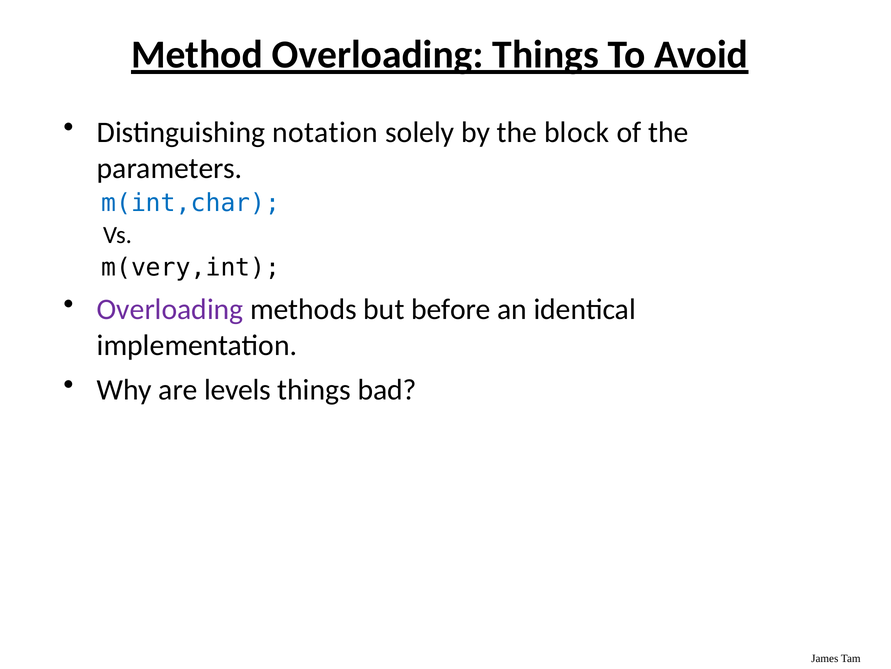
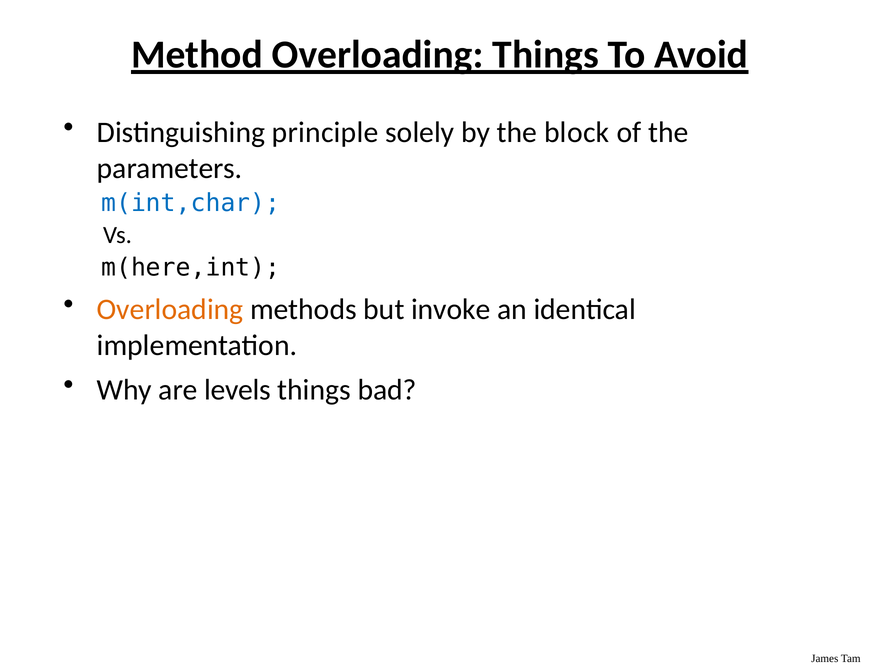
notation: notation -> principle (325, 132)
m(very,int: m(very,int -> m(here,int (191, 267)
Overloading colour: purple -> orange (170, 309)
before: before -> invoke (451, 309)
